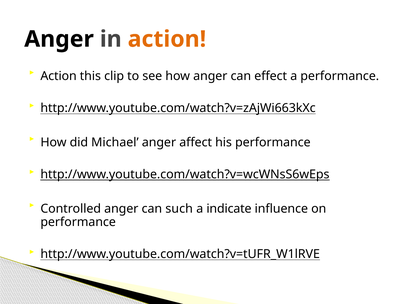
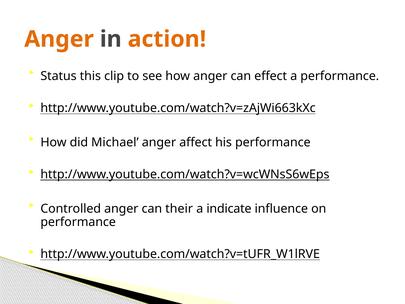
Anger colour: black -> orange (59, 39)
Action: Action -> Status (59, 76)
such: such -> their (179, 208)
